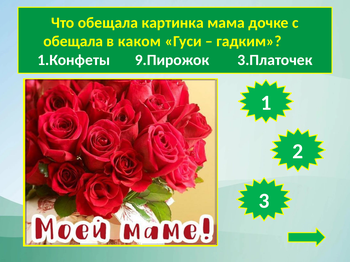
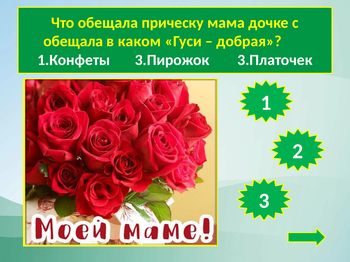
картинка: картинка -> прическу (173, 23)
гадким: гадким -> добрая (249, 41)
9.Пирожок: 9.Пирожок -> 3.Пирожок (172, 60)
